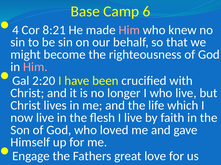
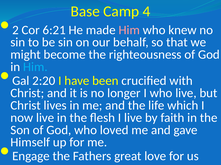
6: 6 -> 4 (146, 11)
4: 4 -> 2 (15, 30)
8:21: 8:21 -> 6:21 (54, 30)
Him colour: pink -> light blue (35, 67)
